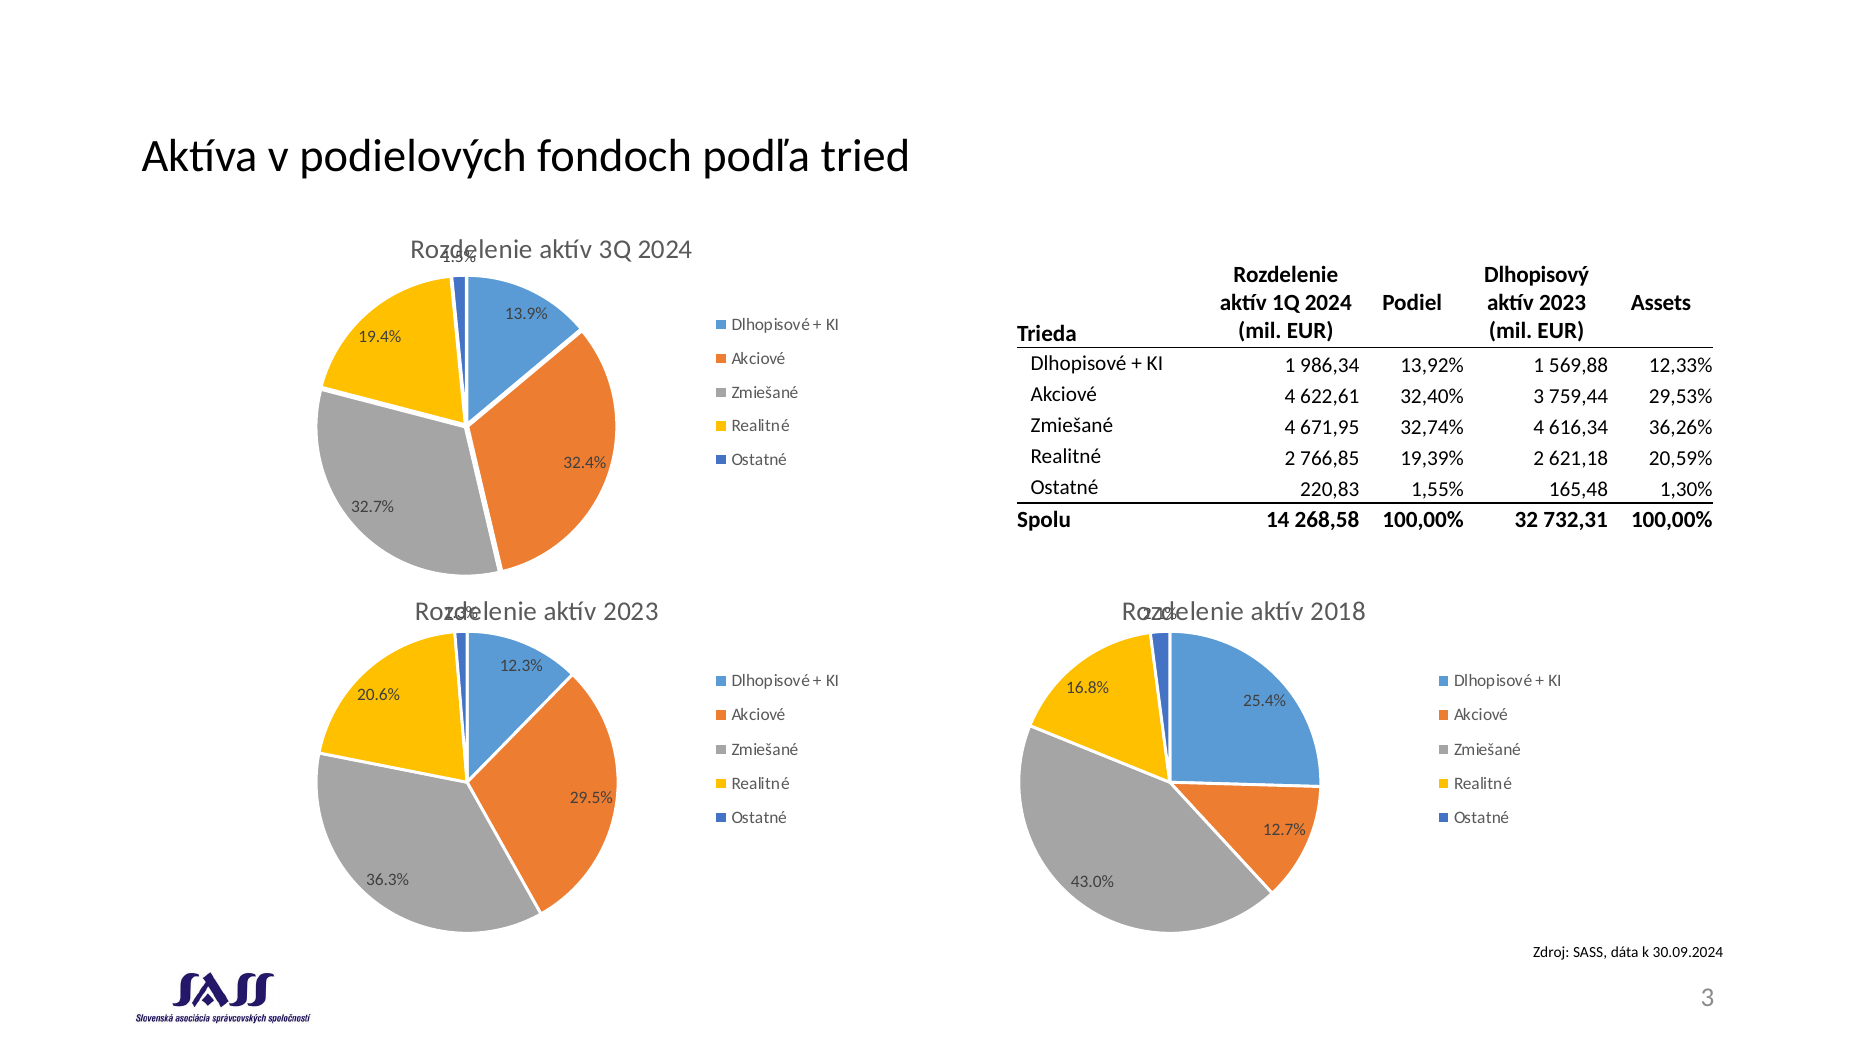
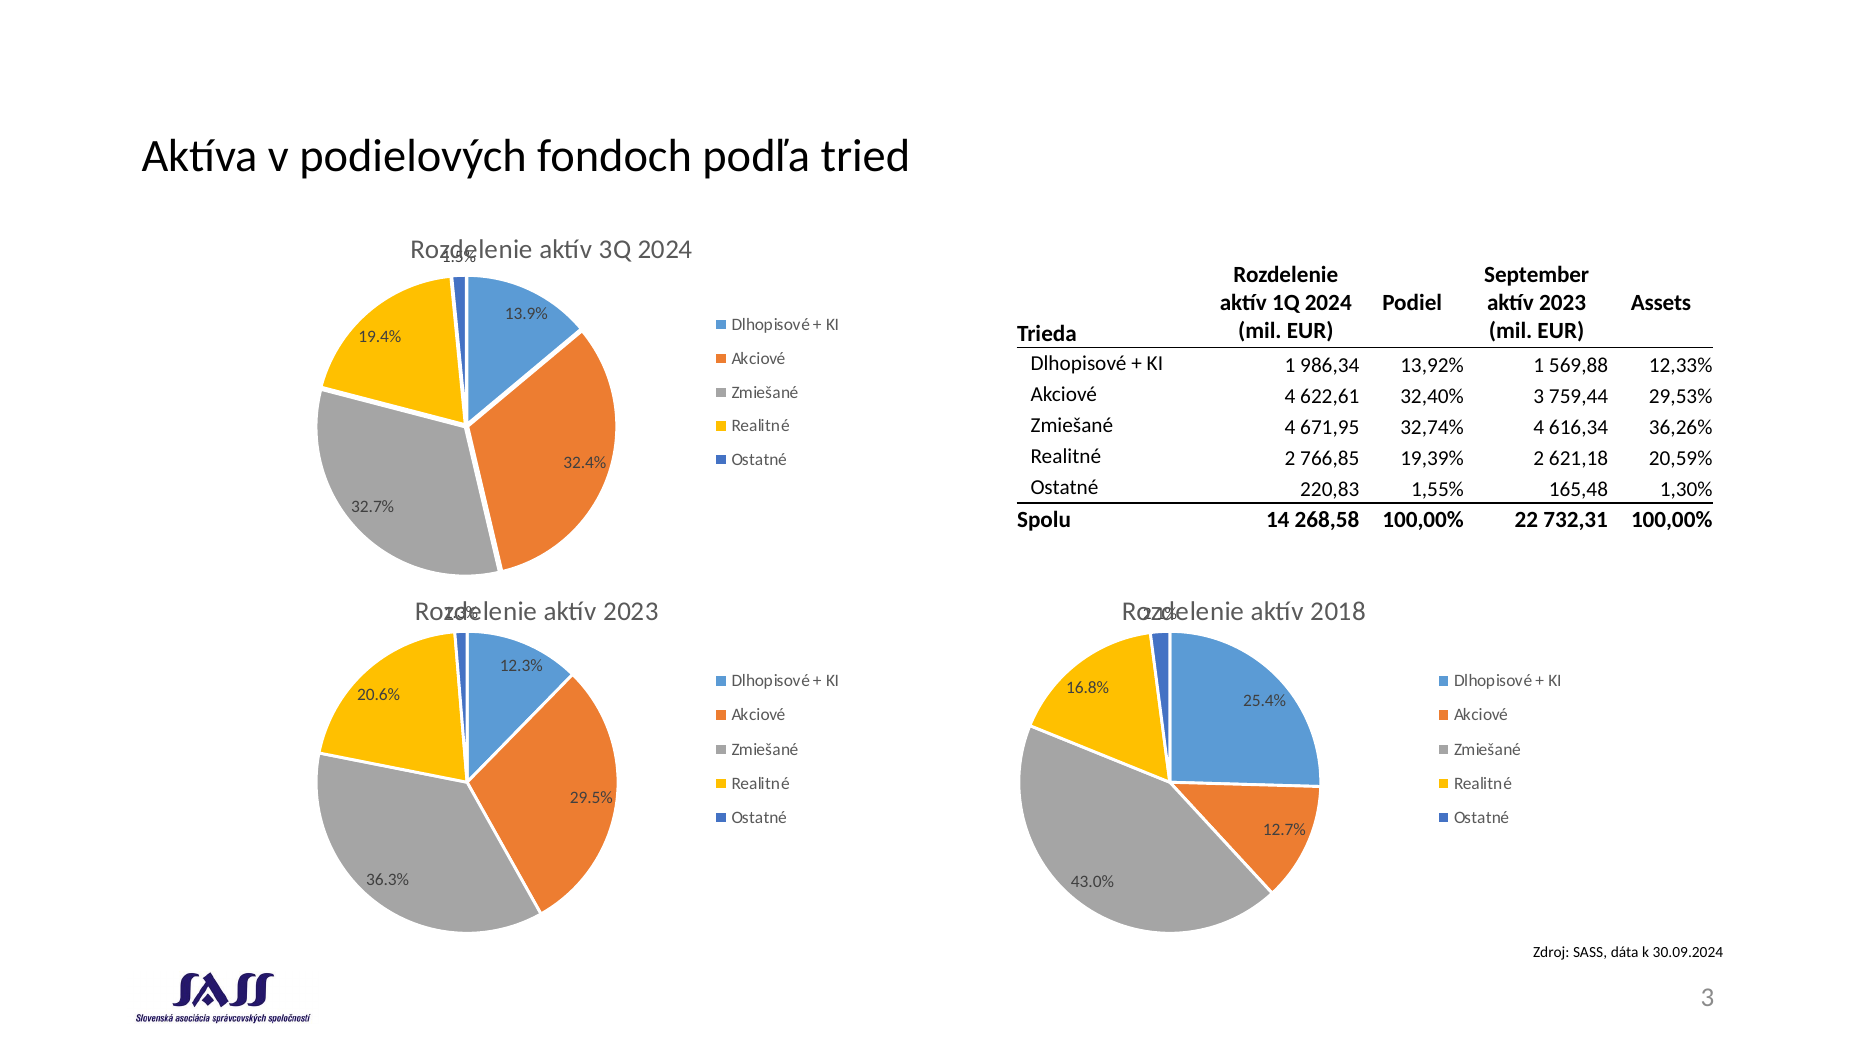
Dlhopisový: Dlhopisový -> September (1537, 275)
32: 32 -> 22 (1526, 520)
